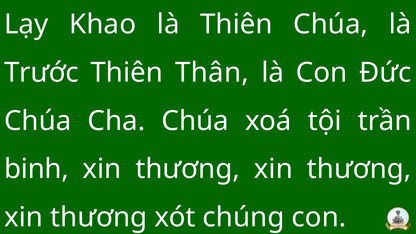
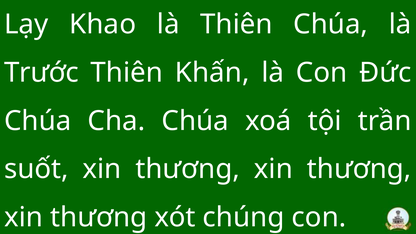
Thân: Thân -> Khấn (212, 73)
binh: binh -> suốt (36, 169)
